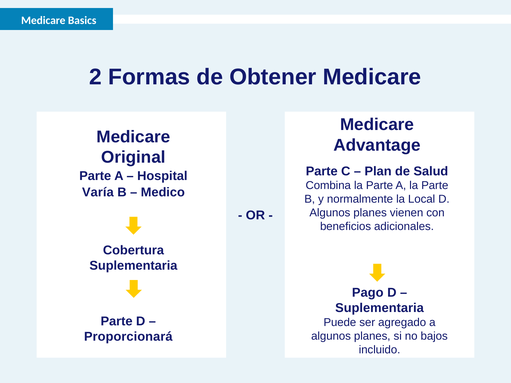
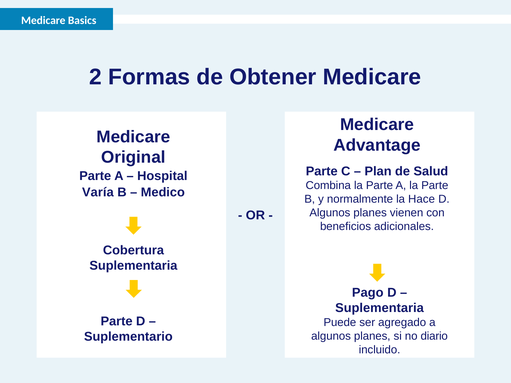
Local: Local -> Hace (422, 199)
Proporcionará: Proporcionará -> Suplementario (128, 337)
bajos: bajos -> diario (434, 336)
